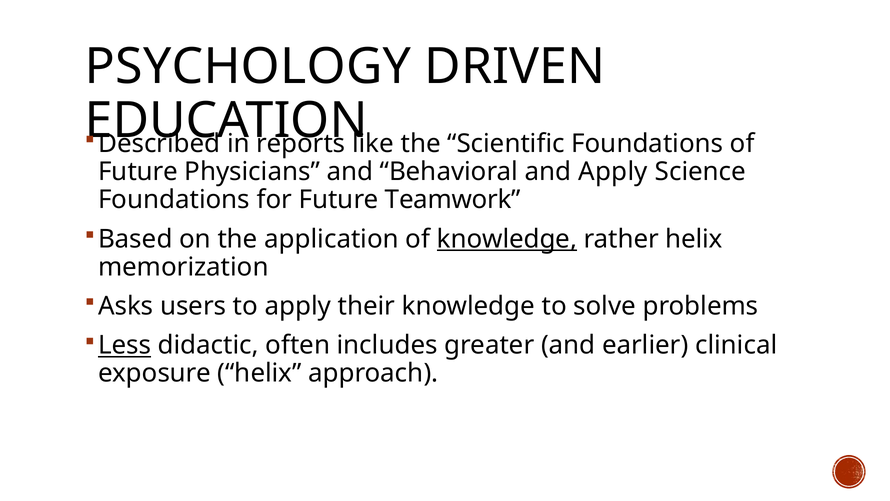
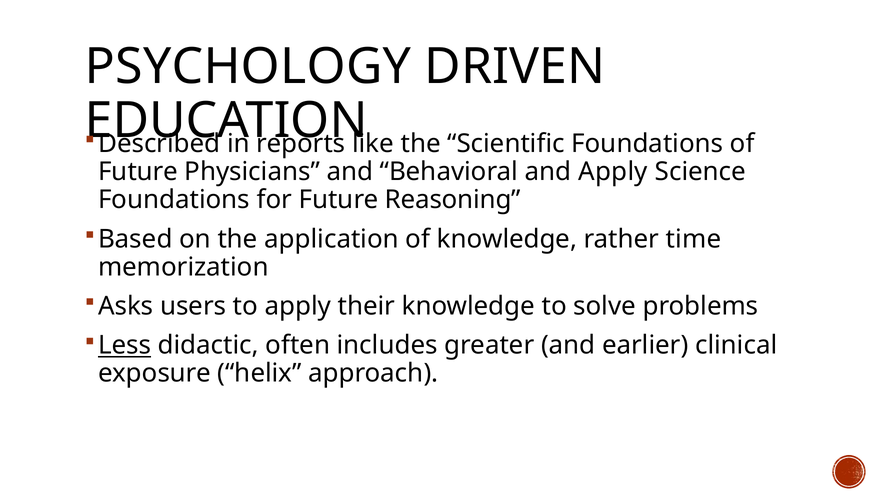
Teamwork: Teamwork -> Reasoning (453, 200)
knowledge underline: present -> none (507, 239)
rather helix: helix -> time (694, 239)
